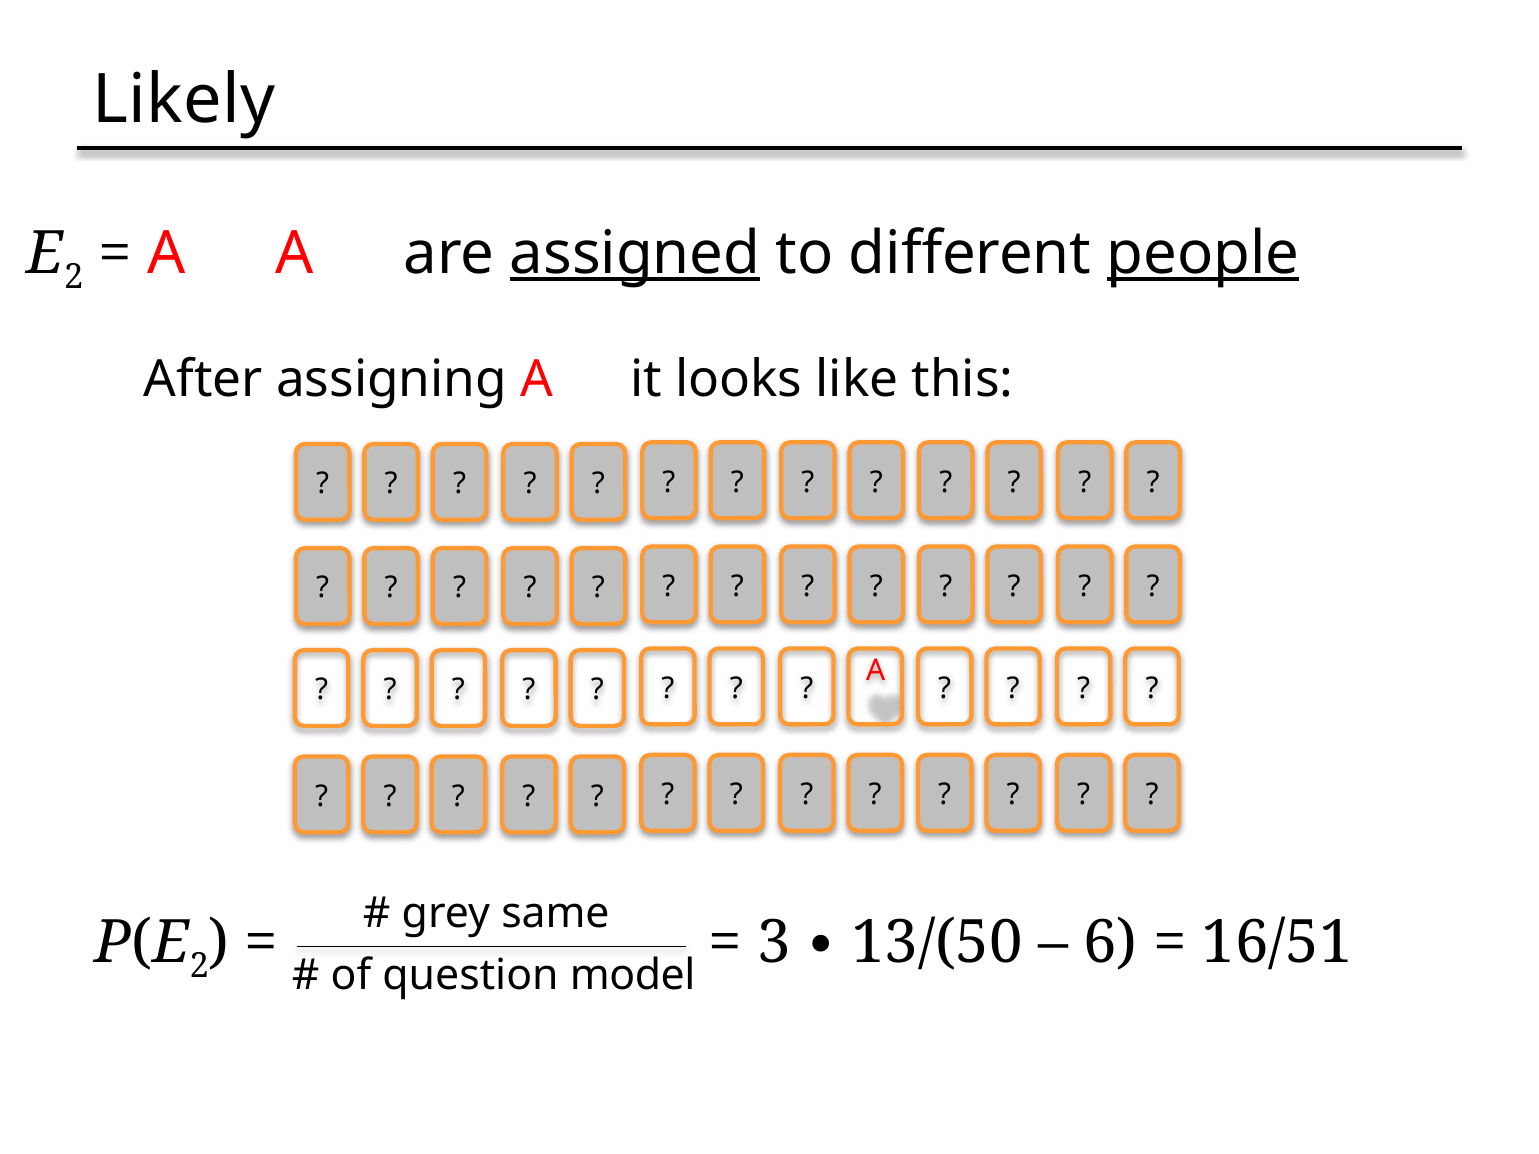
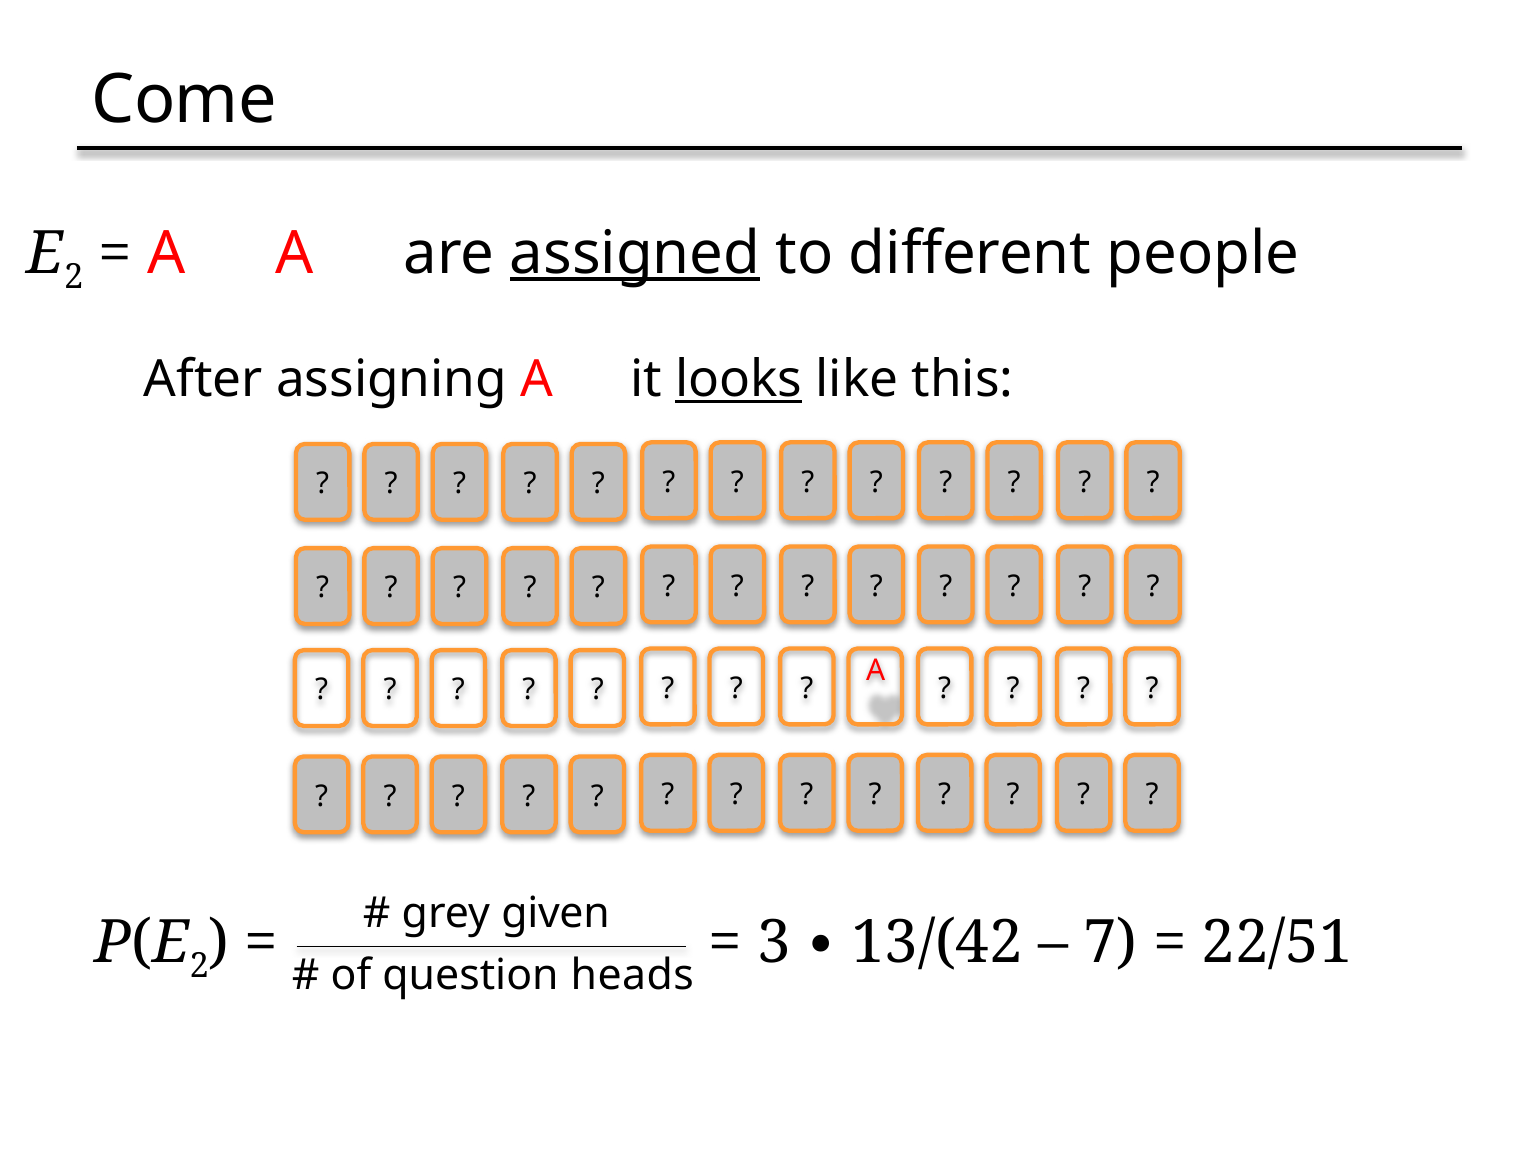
Likely: Likely -> Come (184, 100)
people underline: present -> none (1203, 253)
looks underline: none -> present (739, 380)
same: same -> given (556, 913)
13/(50: 13/(50 -> 13/(42 (937, 943)
6: 6 -> 7 (1111, 943)
16/51: 16/51 -> 22/51 (1277, 943)
model: model -> heads (632, 975)
